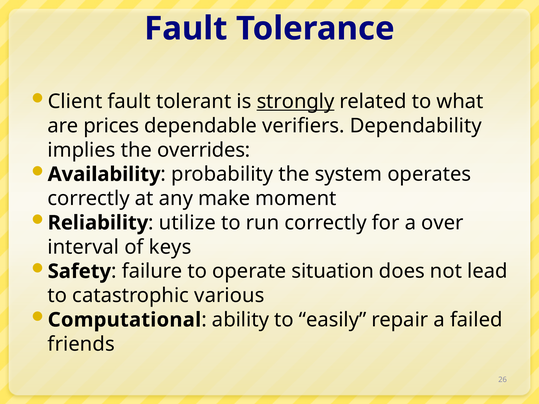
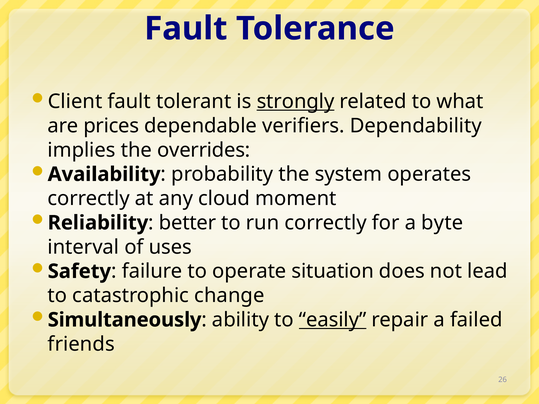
make: make -> cloud (224, 199)
utilize: utilize -> better (188, 223)
over: over -> byte (442, 223)
keys: keys -> uses (170, 247)
various: various -> change (229, 296)
Computational: Computational -> Simultaneously (125, 320)
easily underline: none -> present (333, 320)
